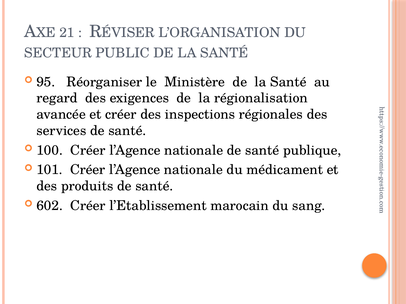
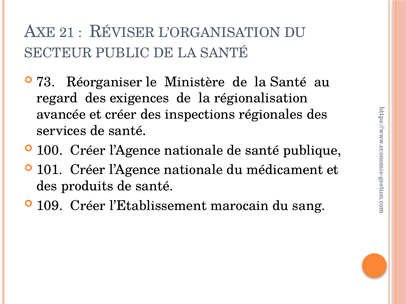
95: 95 -> 73 (46, 82)
602: 602 -> 109 (50, 206)
